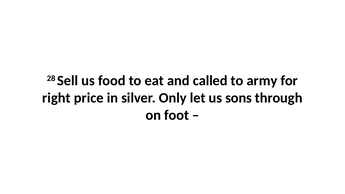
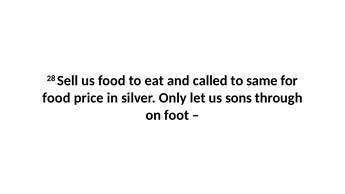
army: army -> same (262, 81)
right: right -> food (56, 98)
